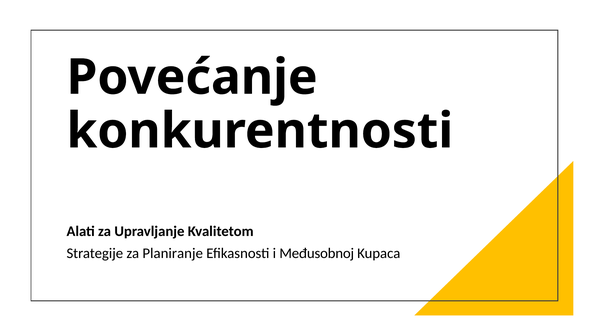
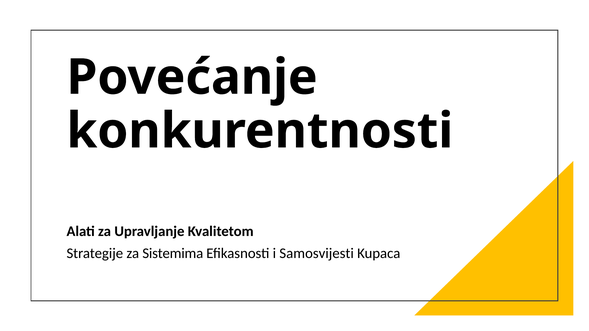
Planiranje: Planiranje -> Sistemima (173, 254)
Međusobnoj: Međusobnoj -> Samosvijesti (317, 254)
